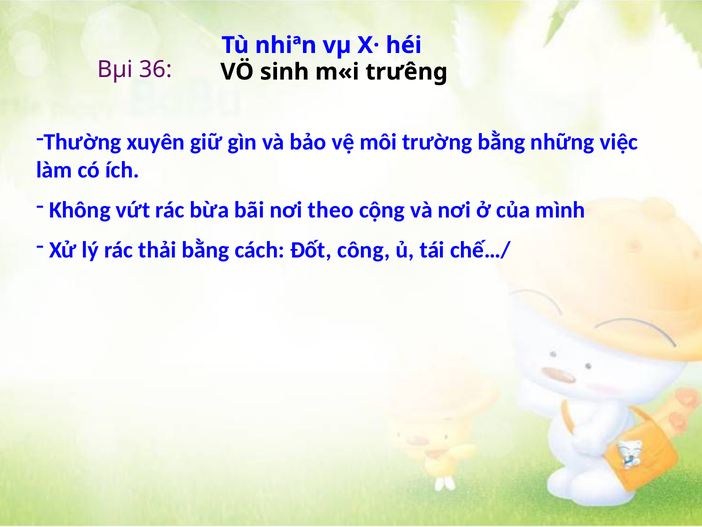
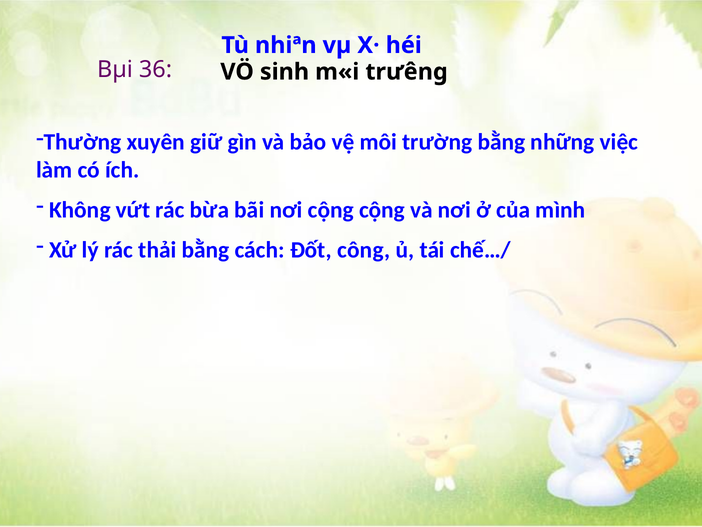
nơi theo: theo -> cộng (331, 210)
